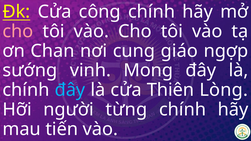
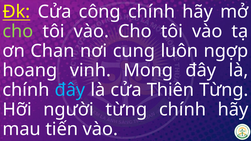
cho colour: pink -> light green (18, 31)
giáo: giáo -> luôn (179, 51)
sướng: sướng -> hoang (30, 70)
Thiên Lòng: Lòng -> Từng (224, 90)
